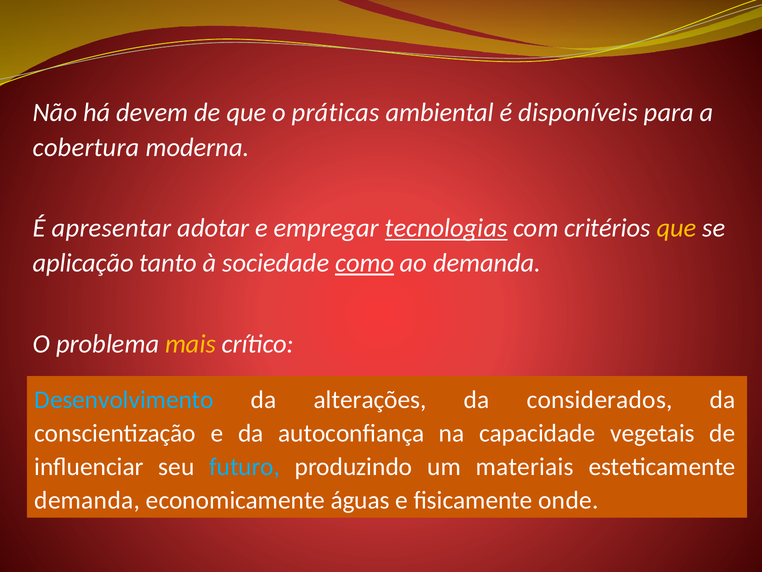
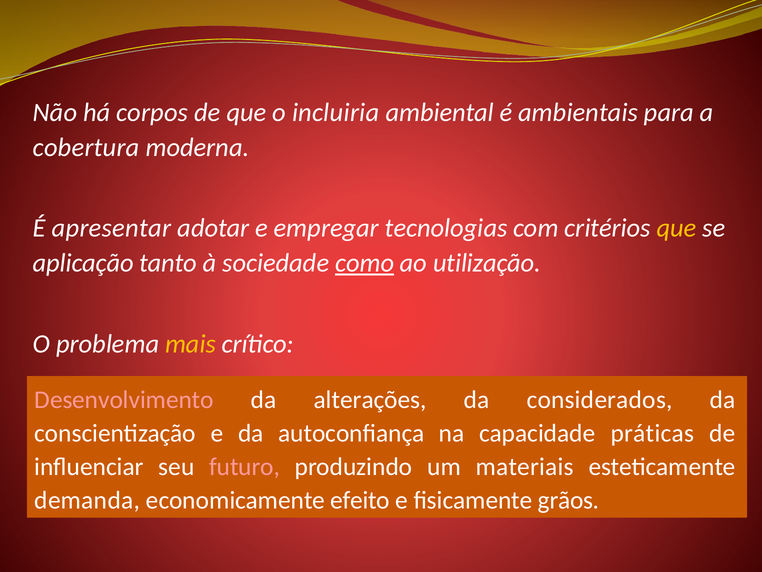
devem: devem -> corpos (152, 112)
práticas: práticas -> incluiria (336, 112)
disponíveis: disponíveis -> ambientais (578, 112)
tecnologias underline: present -> none (446, 228)
ao demanda: demanda -> utilização (487, 263)
Desenvolvimento colour: light blue -> pink (124, 400)
vegetais: vegetais -> práticas (652, 433)
futuro colour: light blue -> pink (245, 467)
águas: águas -> efeito (360, 500)
onde: onde -> grãos (569, 500)
